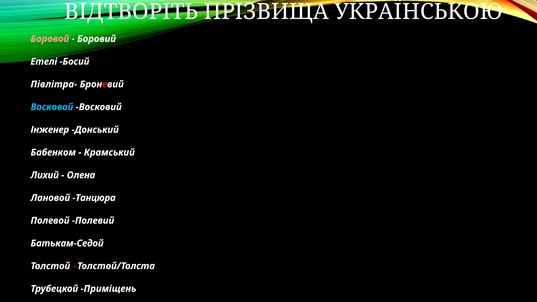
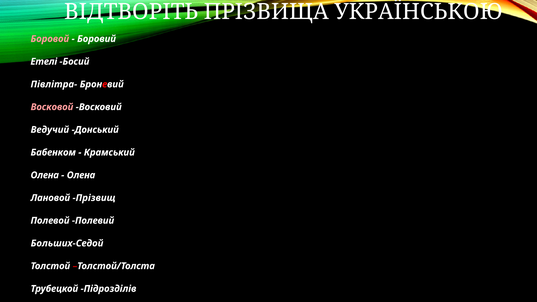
Восковой colour: light blue -> pink (52, 107)
Інженер: Інженер -> Ведучий (50, 130)
Лихий: Лихий -> Олена (45, 175)
Танцюра: Танцюра -> Прізвищ (94, 198)
Батькам-Седой: Батькам-Седой -> Больших-Седой (67, 243)
Приміщень: Приміщень -> Підрозділів (108, 289)
